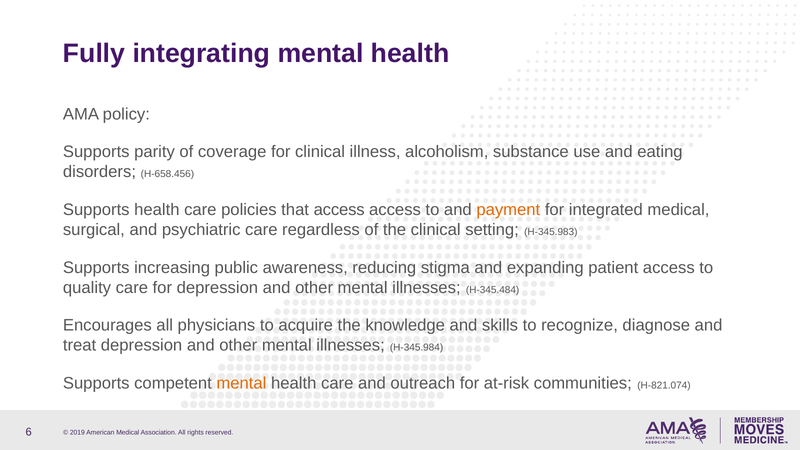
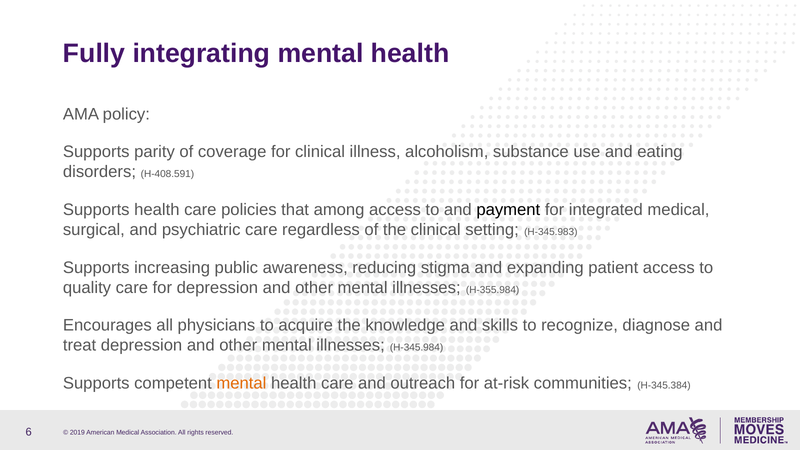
H-658.456: H-658.456 -> H-408.591 (167, 174)
that access: access -> among (339, 210)
payment colour: orange -> black (508, 210)
H-345.484: H-345.484 -> H-355.984 (493, 290)
H-821.074: H-821.074 -> H-345.384 (664, 385)
